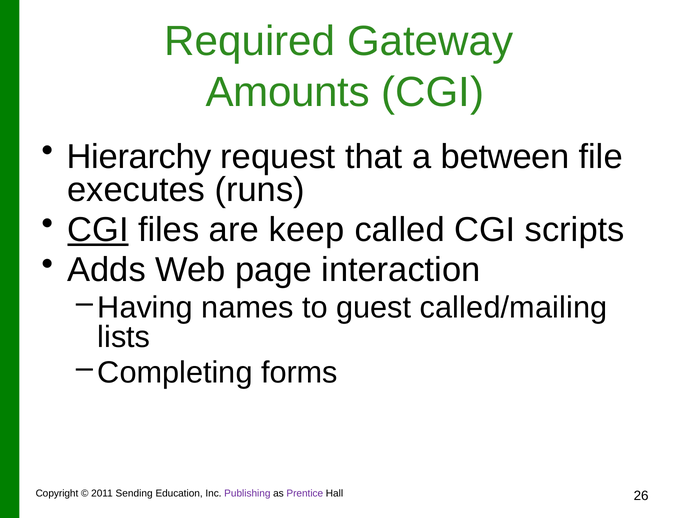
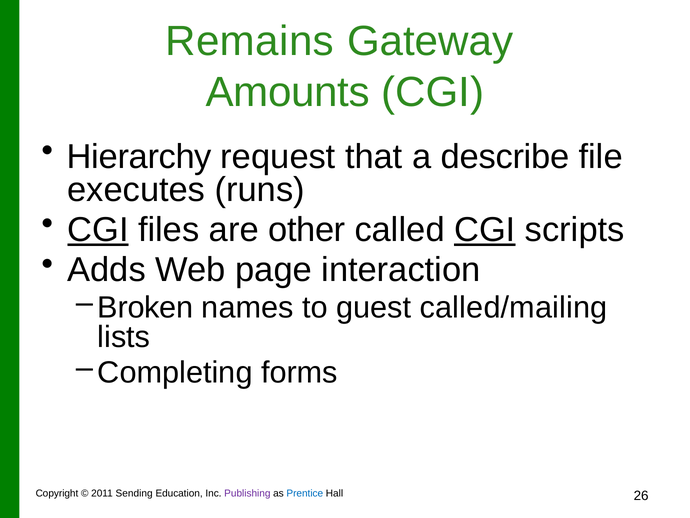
Required: Required -> Remains (250, 42)
between: between -> describe (505, 157)
keep: keep -> other (307, 230)
CGI underline: none -> present (485, 230)
Having: Having -> Broken (145, 307)
Prentice colour: purple -> blue (305, 493)
